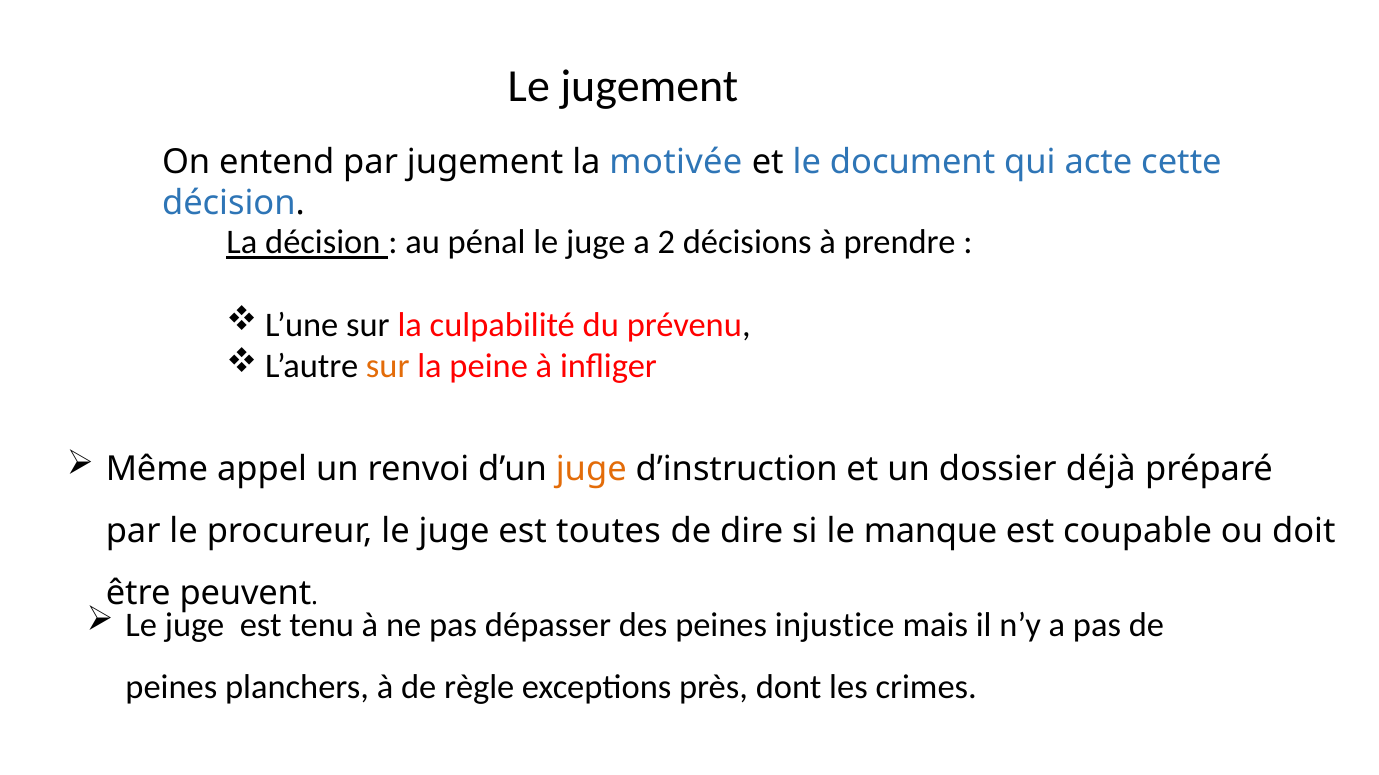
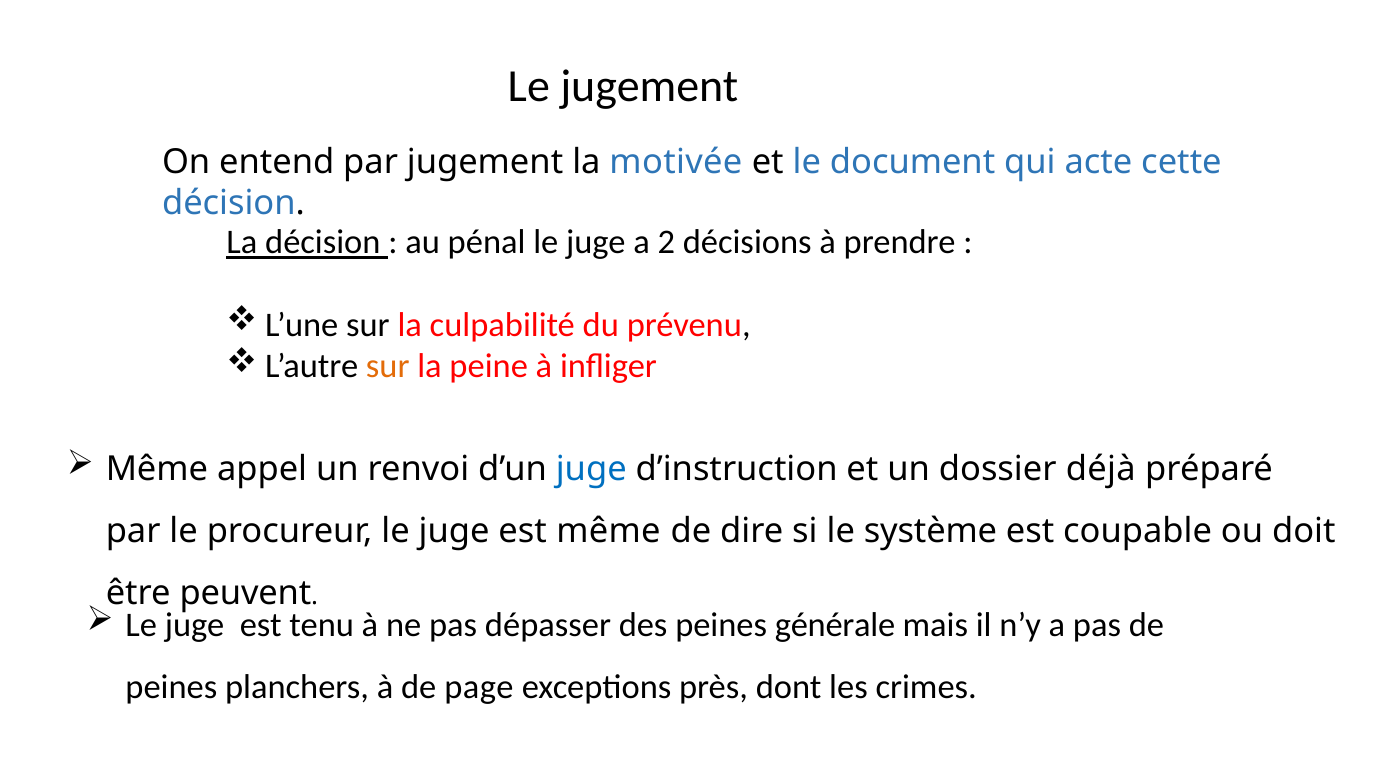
juge colour: orange -> blue (591, 469)
est toutes: toutes -> même (608, 531)
manque: manque -> système (930, 531)
injustice: injustice -> générale (835, 626)
règle: règle -> page (479, 688)
